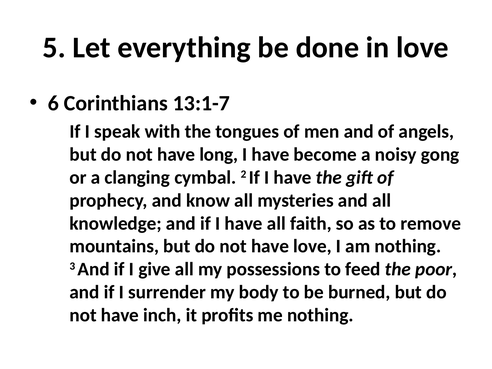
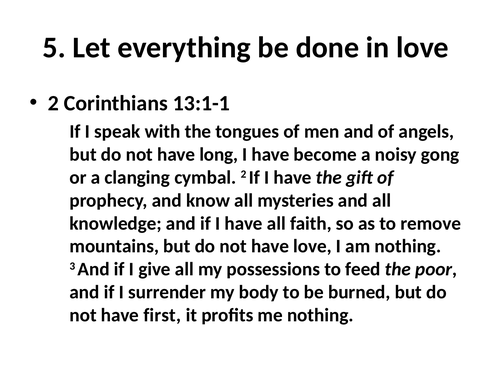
6: 6 -> 2 (54, 103)
13:1-7: 13:1-7 -> 13:1-1 (201, 103)
inch: inch -> first (162, 315)
